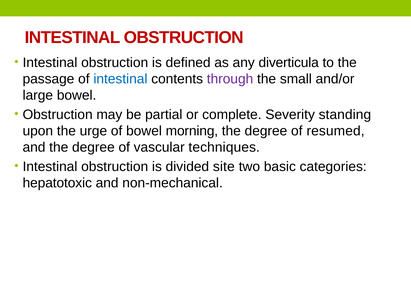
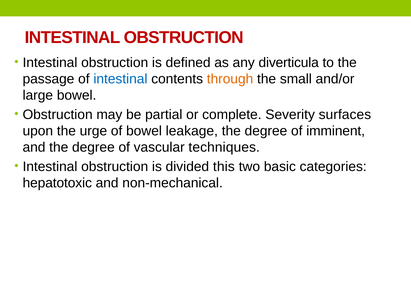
through colour: purple -> orange (230, 79)
standing: standing -> surfaces (345, 115)
morning: morning -> leakage (192, 131)
resumed: resumed -> imminent (336, 131)
site: site -> this (224, 167)
